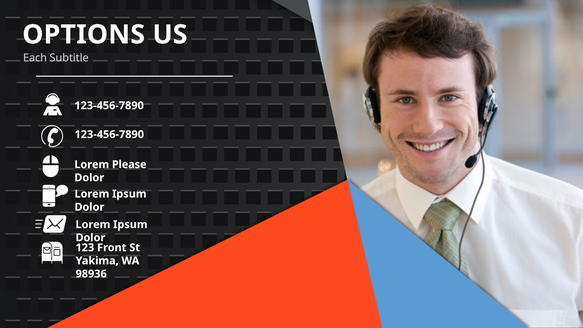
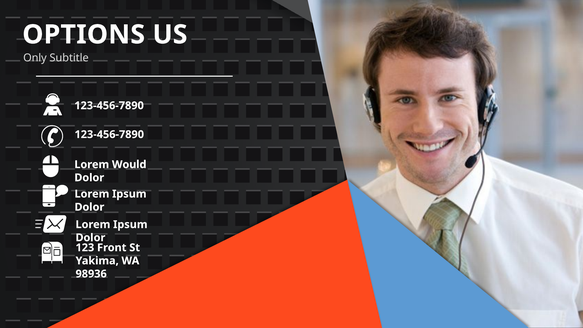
Each: Each -> Only (35, 58)
Please: Please -> Would (129, 164)
